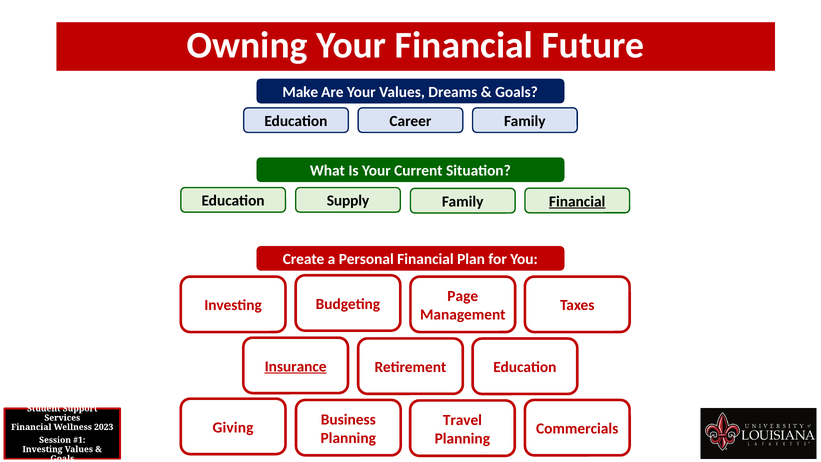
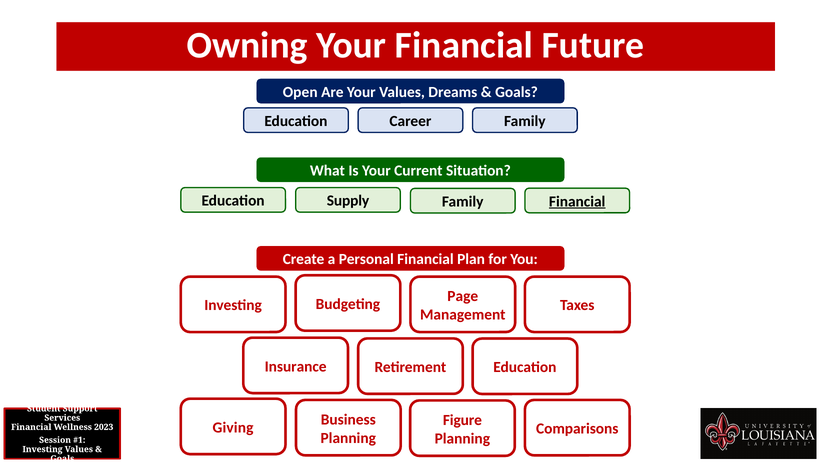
Make: Make -> Open (300, 92)
Insurance underline: present -> none (296, 366)
Travel: Travel -> Figure (462, 420)
Commercials: Commercials -> Comparisons (577, 429)
